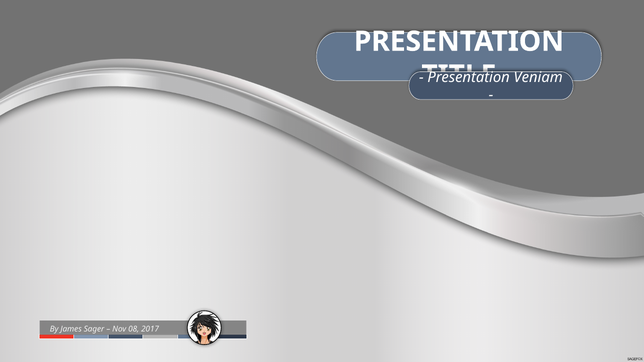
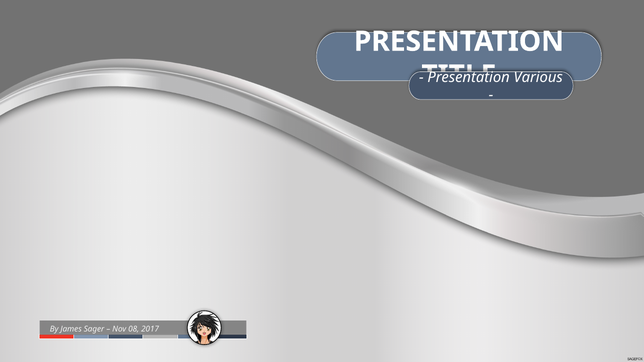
Veniam: Veniam -> Various (538, 77)
